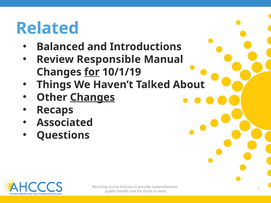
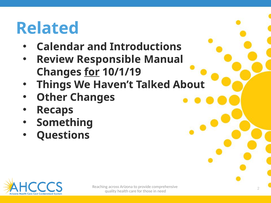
Balanced: Balanced -> Calendar (60, 47)
Changes underline: present -> none (92, 97)
Associated: Associated -> Something (65, 123)
